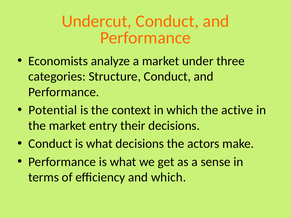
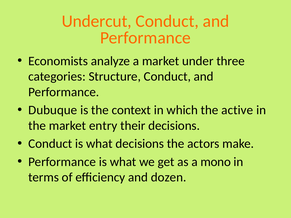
Potential: Potential -> Dubuque (53, 110)
sense: sense -> mono (216, 162)
and which: which -> dozen (169, 177)
